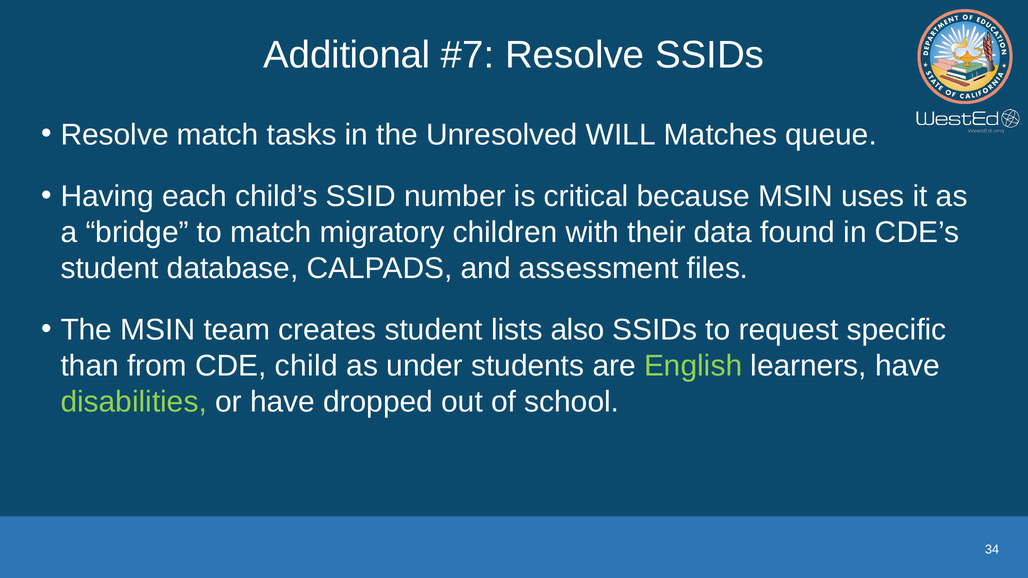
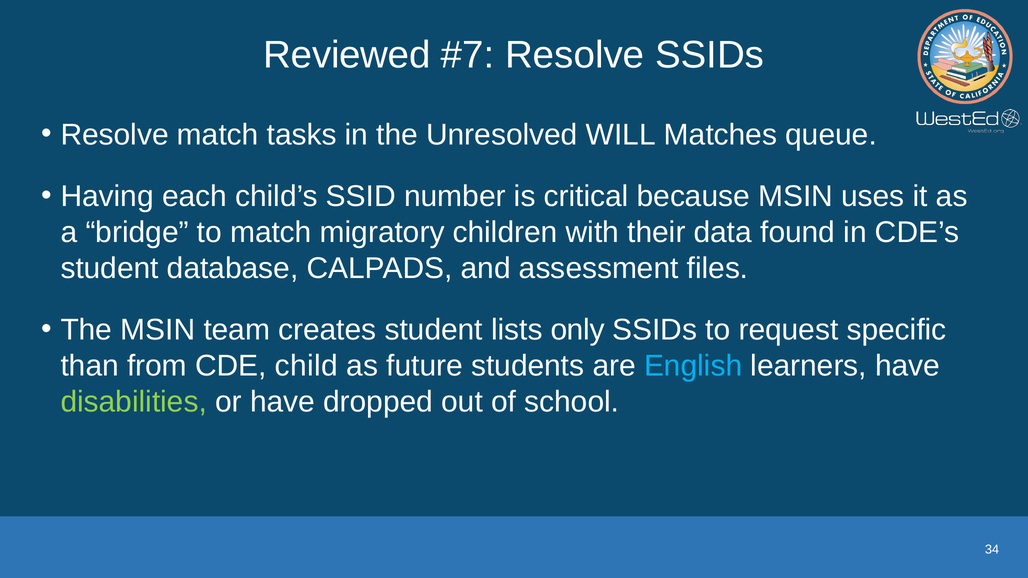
Additional: Additional -> Reviewed (347, 55)
also: also -> only (578, 330)
under: under -> future (425, 366)
English colour: light green -> light blue (693, 366)
